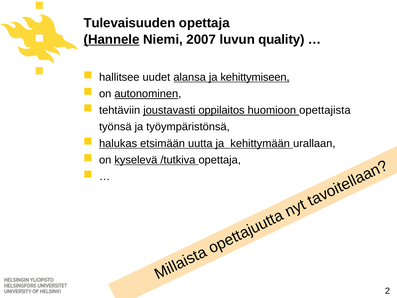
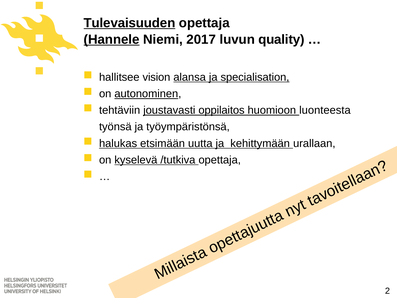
Tulevaisuuden underline: none -> present (129, 23)
2007: 2007 -> 2017 (201, 39)
uudet: uudet -> vision (156, 77)
kehittymiseen: kehittymiseen -> specialisation (255, 77)
opettajista: opettajista -> luonteesta (325, 110)
